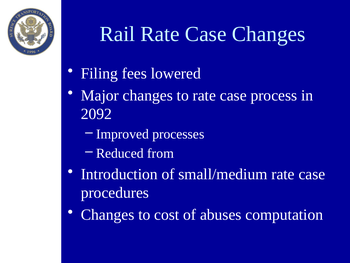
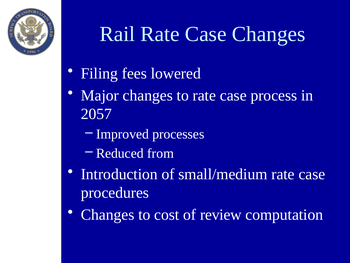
2092: 2092 -> 2057 (96, 114)
abuses: abuses -> review (221, 214)
